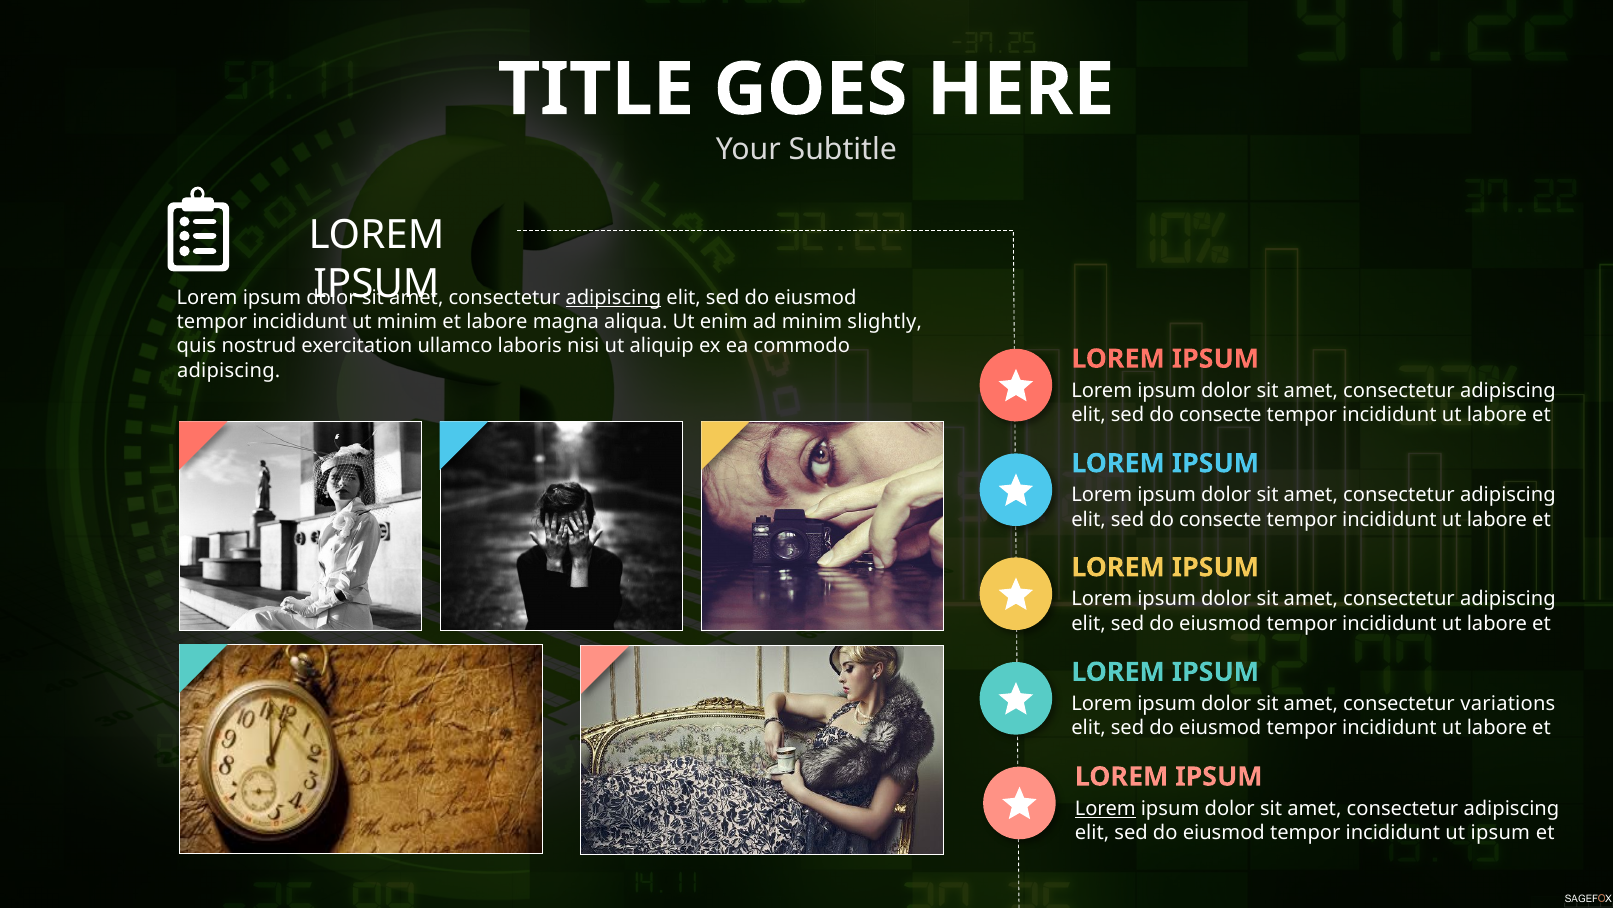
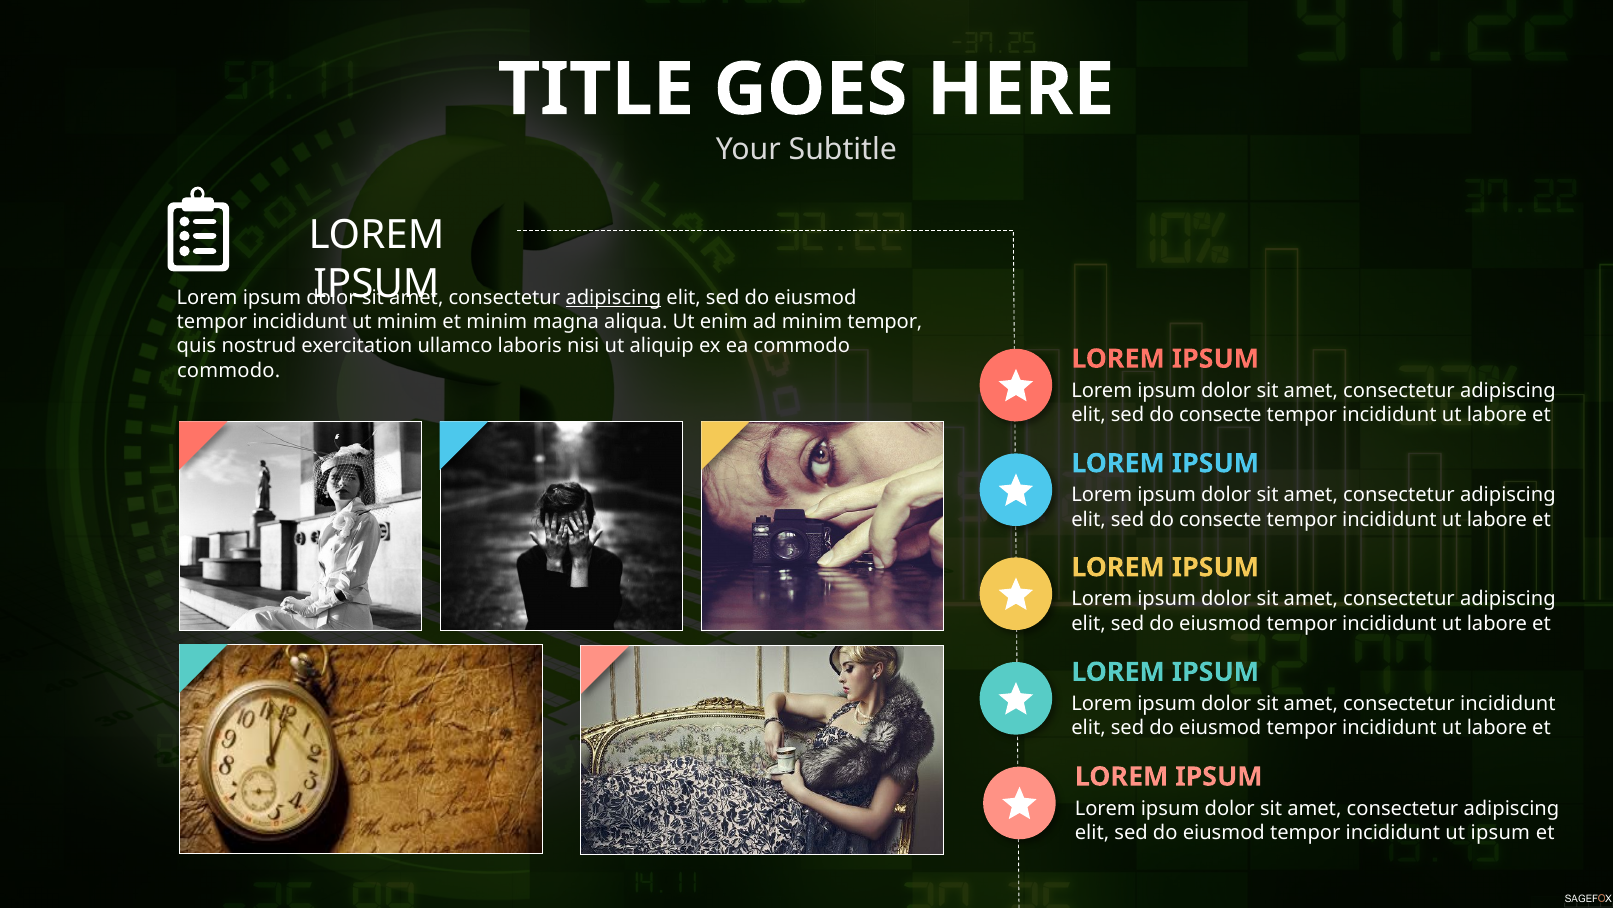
et labore: labore -> minim (497, 322)
minim slightly: slightly -> tempor (885, 322)
adipiscing: adipiscing -> commodo (229, 370)
consectetur variations: variations -> incididunt (1508, 703)
Lorem underline: present -> none (1105, 808)
